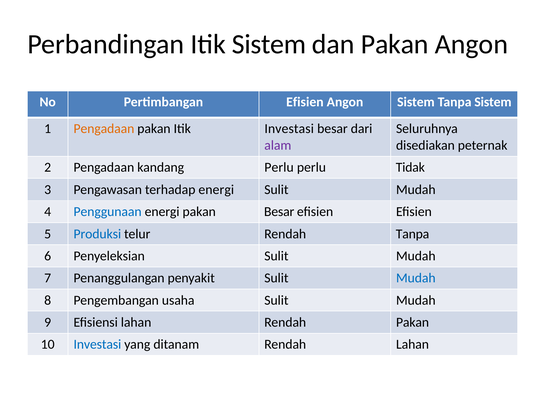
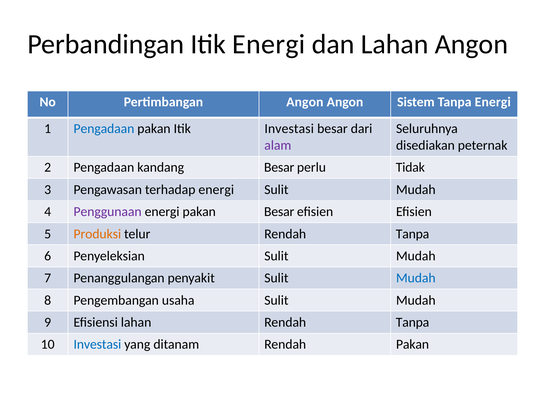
Itik Sistem: Sistem -> Energi (269, 44)
dan Pakan: Pakan -> Lahan (395, 44)
Pertimbangan Efisien: Efisien -> Angon (305, 102)
Tanpa Sistem: Sistem -> Energi (493, 102)
Pengadaan colour: orange -> blue (104, 129)
kandang Perlu: Perlu -> Besar (279, 167)
Penggunaan colour: blue -> purple (108, 212)
Produksi colour: blue -> orange (97, 234)
lahan Rendah Pakan: Pakan -> Tanpa (413, 322)
Rendah Lahan: Lahan -> Pakan (413, 344)
